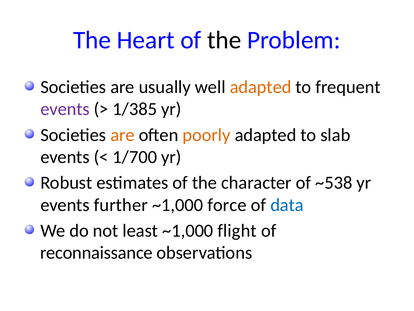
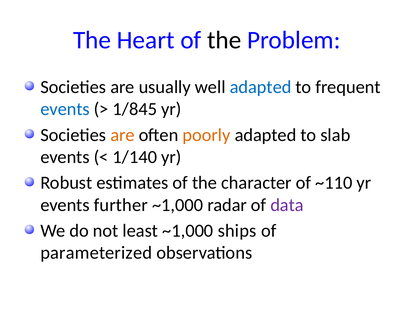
adapted colour: orange -> blue (261, 87)
events colour: purple -> blue (65, 109)
1/385: 1/385 -> 1/845 (135, 109)
1/700: 1/700 -> 1/140 (135, 157)
~538: ~538 -> ~110 (334, 183)
force: force -> radar (227, 205)
data colour: blue -> purple (287, 205)
flight: flight -> ships (237, 230)
reconnaissance: reconnaissance -> parameterized (96, 252)
